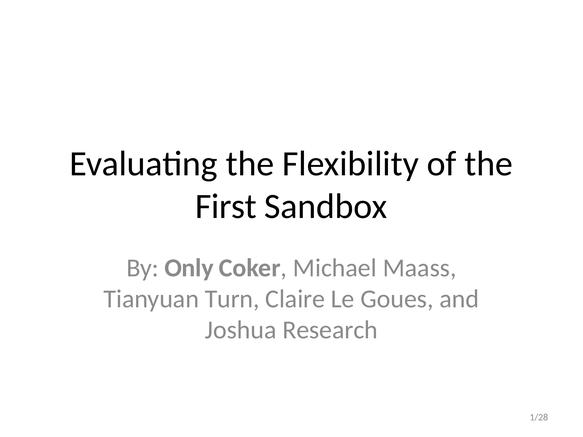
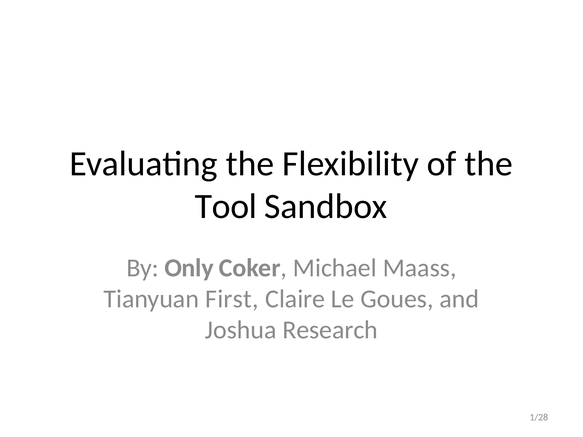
First: First -> Tool (226, 207)
Turn: Turn -> First (232, 299)
